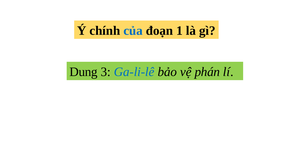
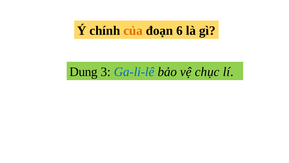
của colour: blue -> orange (133, 31)
1: 1 -> 6 (180, 31)
phán: phán -> chục (207, 72)
